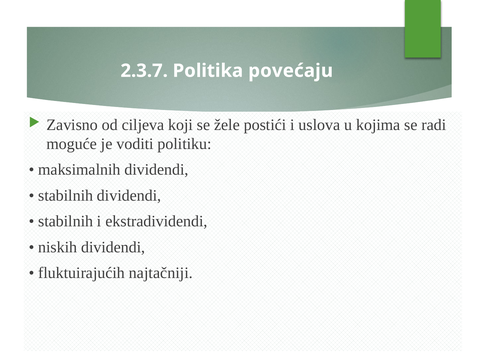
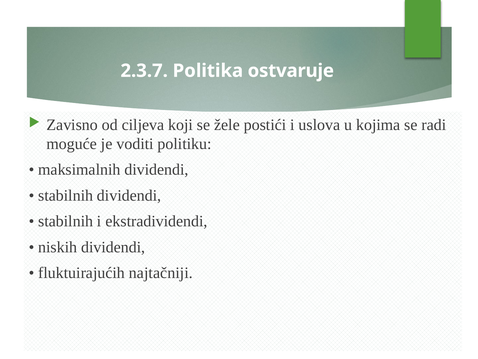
povećaju: povećaju -> ostvaruje (291, 71)
